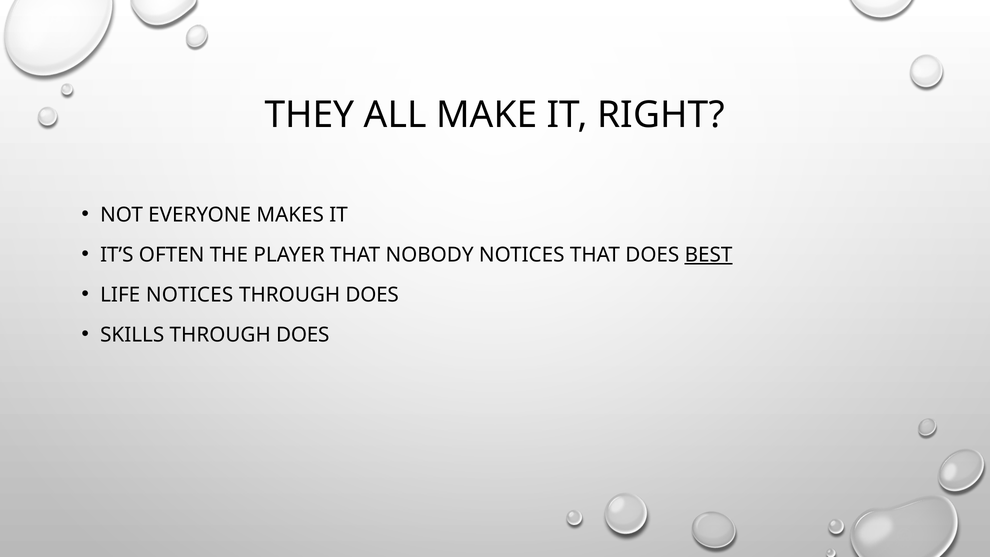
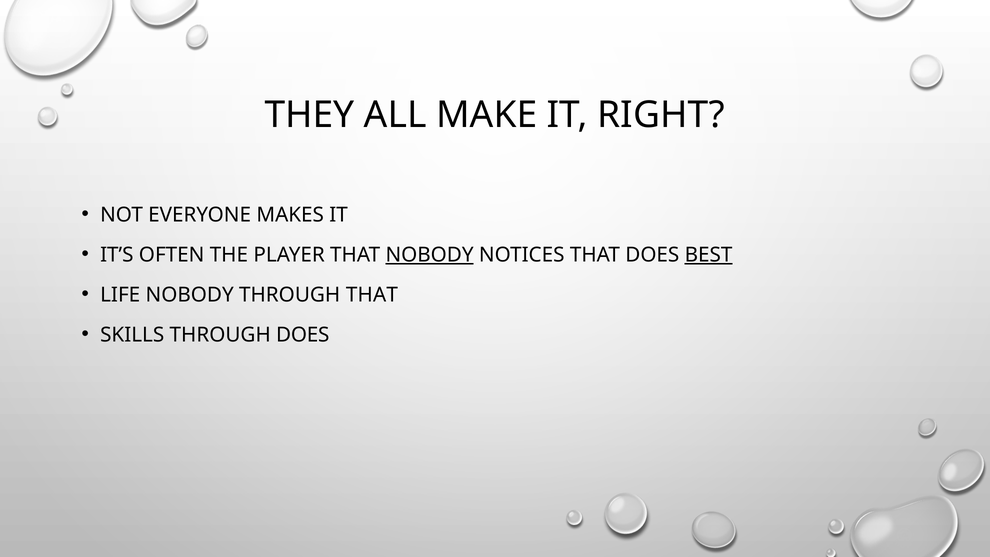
NOBODY underline: none -> present (430, 255)
LIFE NOTICES: NOTICES -> NOBODY (190, 295)
DOES: DOES -> THAT (372, 295)
